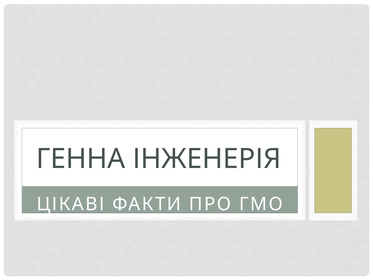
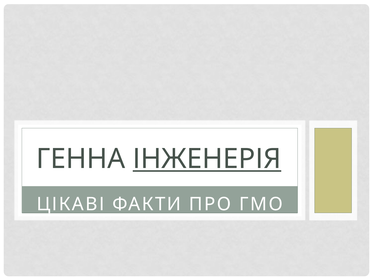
ІНЖЕНЕРІЯ underline: none -> present (207, 159)
